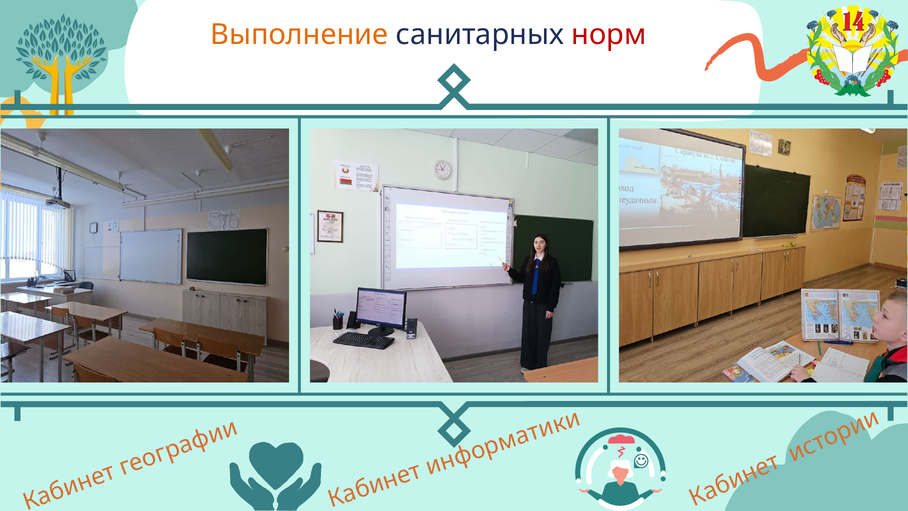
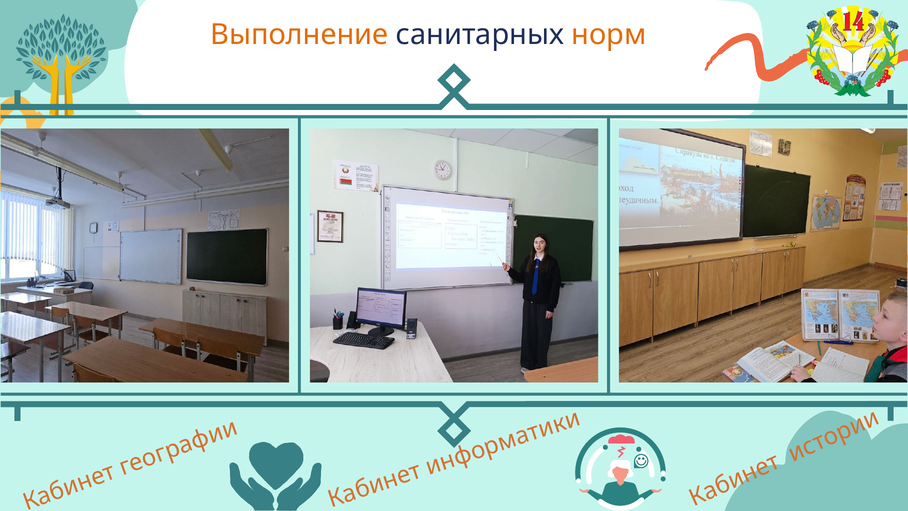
норм colour: red -> orange (609, 35)
